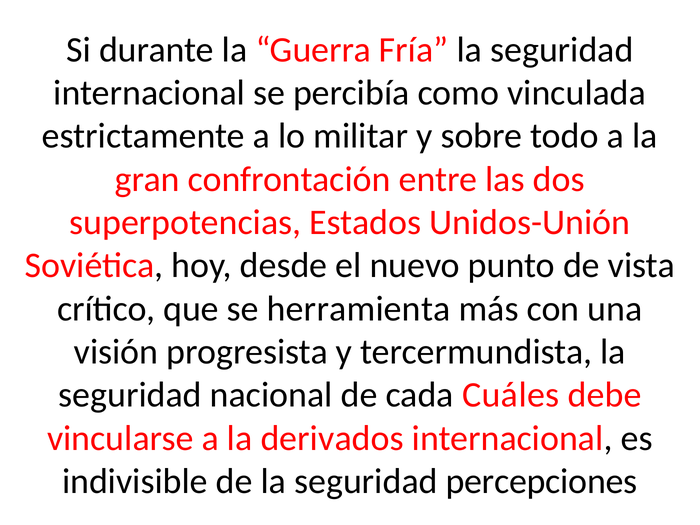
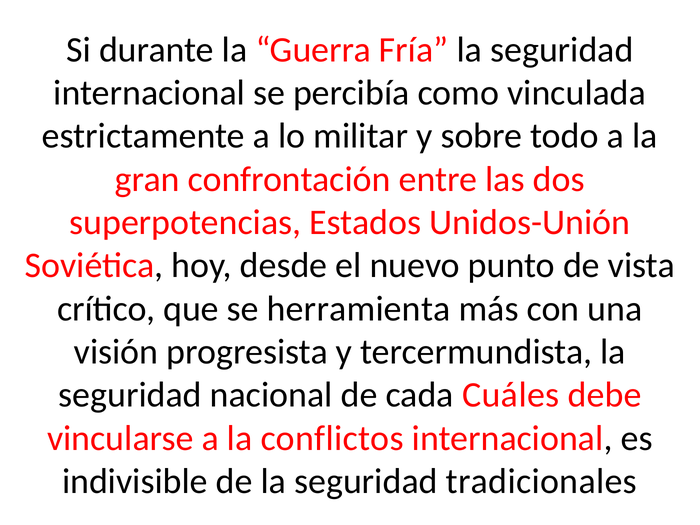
derivados: derivados -> conflictos (332, 438)
percepciones: percepciones -> tradicionales (541, 481)
